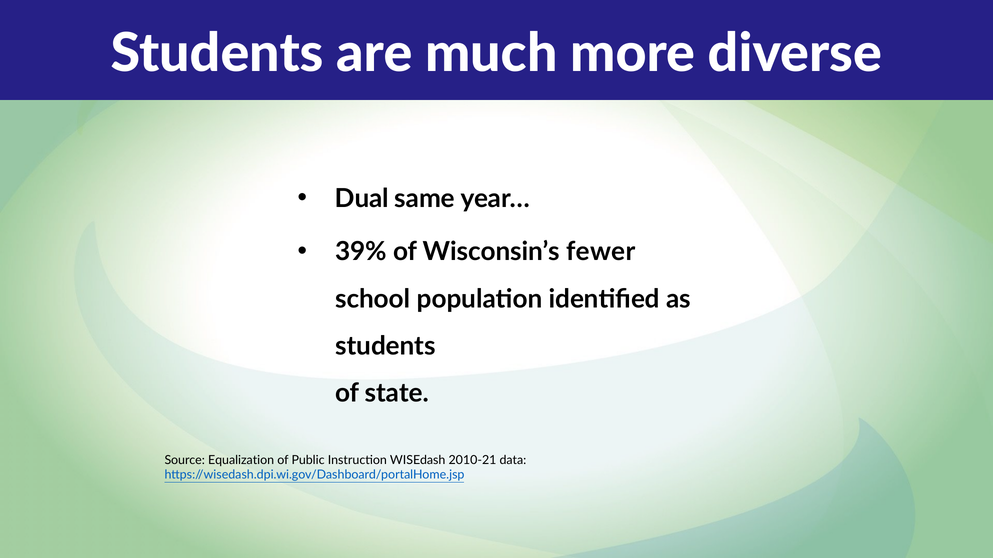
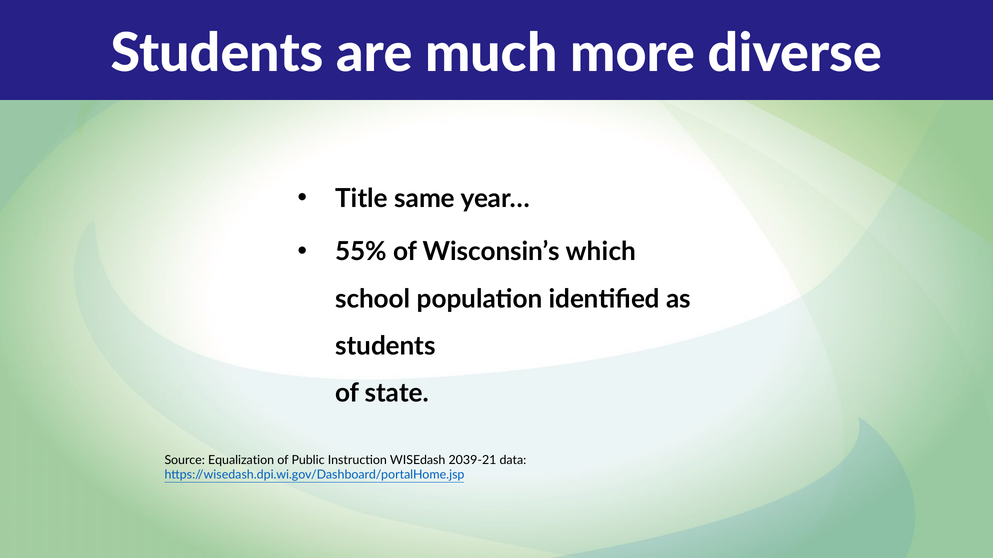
Dual: Dual -> Title (362, 199)
39%: 39% -> 55% (361, 252)
fewer: fewer -> which (601, 252)
2010-21: 2010-21 -> 2039-21 (472, 460)
